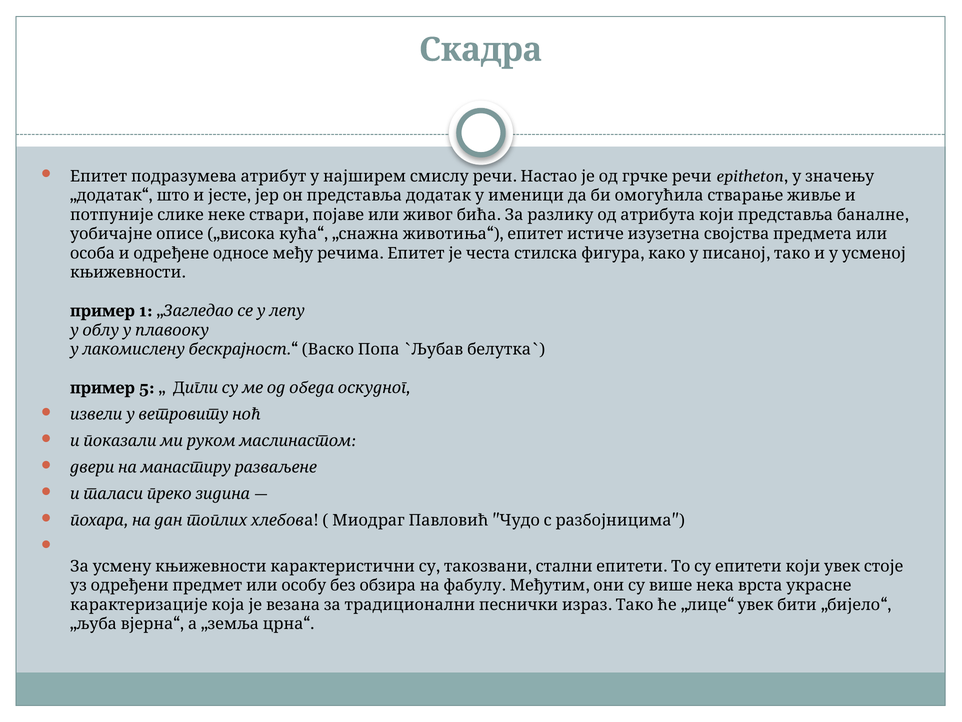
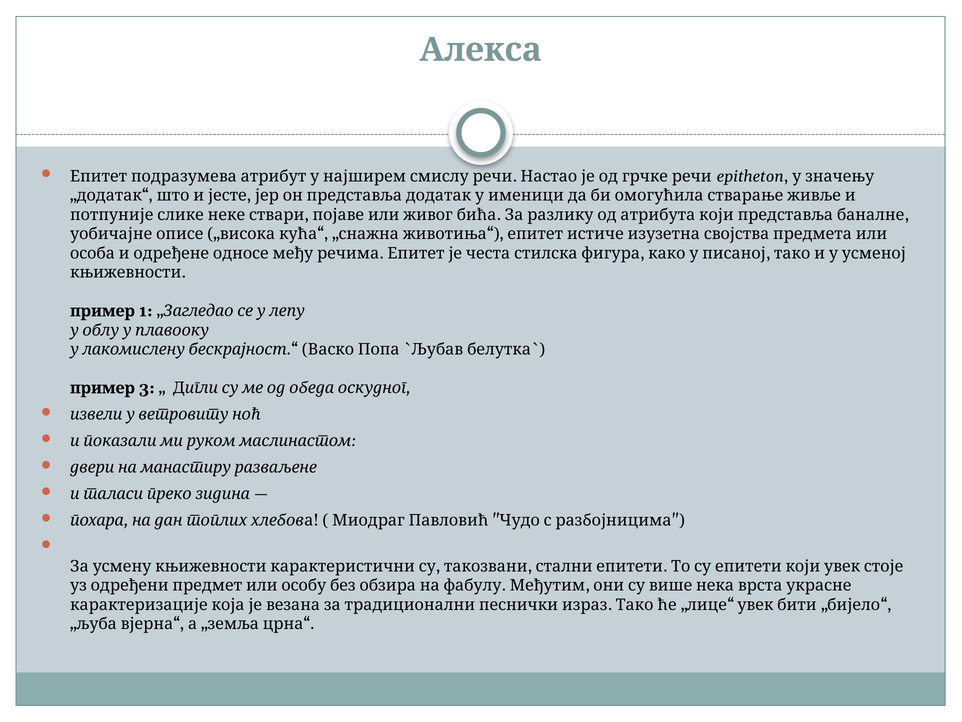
Скадра: Скадра -> Алекса (481, 50)
5: 5 -> 3 (147, 388)
